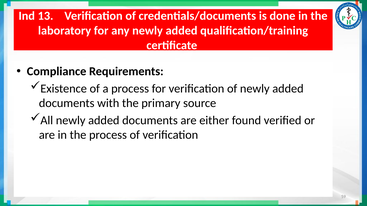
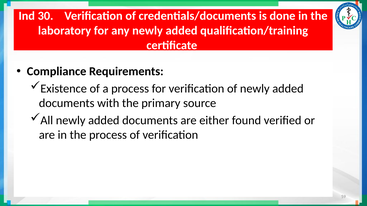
13: 13 -> 30 (46, 16)
